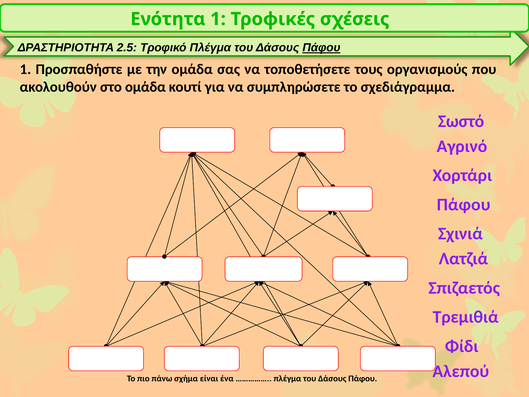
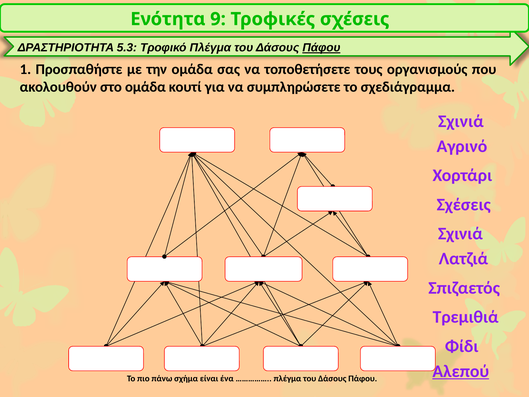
Ενότητα 1: 1 -> 9 (218, 19)
2.5: 2.5 -> 5.3 (127, 48)
Σωστό: Σωστό -> Σχινιά (461, 121)
Πάφου: Πάφου -> Σχέσεις (464, 204)
Αλεπού underline: none -> present (461, 371)
